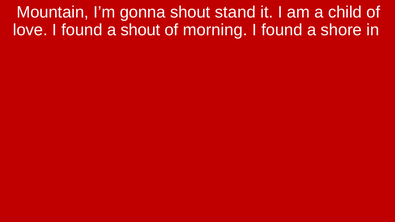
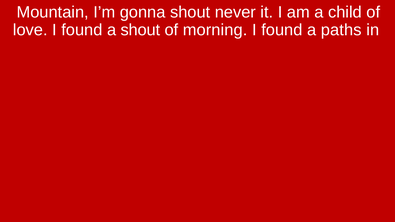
stand: stand -> never (235, 12)
shore: shore -> paths (341, 30)
